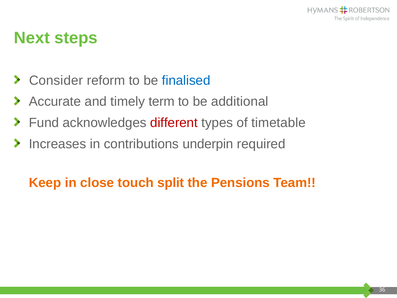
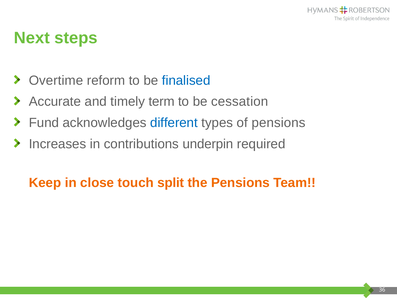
Consider: Consider -> Overtime (56, 80)
additional: additional -> cessation (240, 101)
different colour: red -> blue (174, 123)
of timetable: timetable -> pensions (279, 123)
